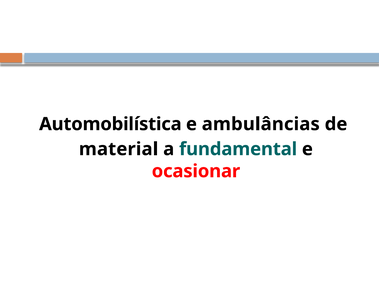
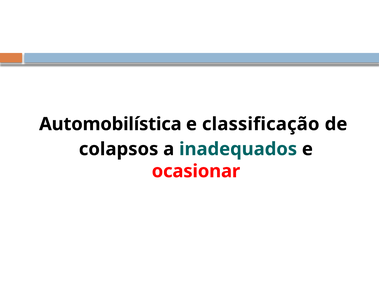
ambulâncias: ambulâncias -> classificação (261, 124)
material: material -> colapsos (119, 149)
fundamental: fundamental -> inadequados (238, 149)
